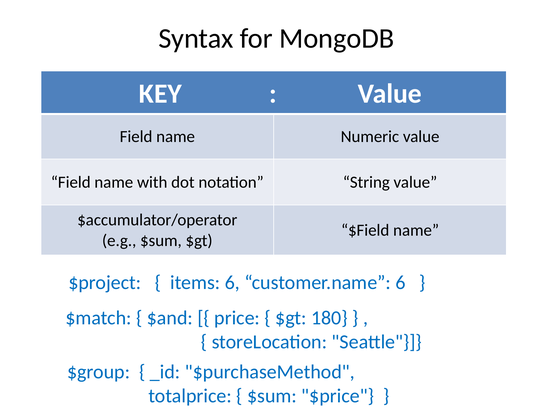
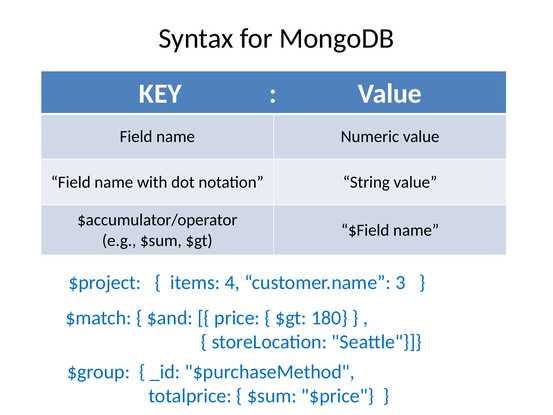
items 6: 6 -> 4 (232, 282)
customer.name 6: 6 -> 3 (401, 282)
